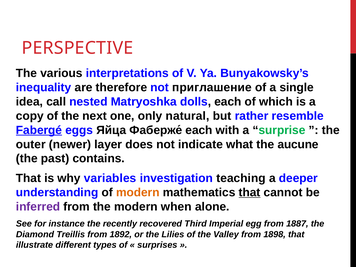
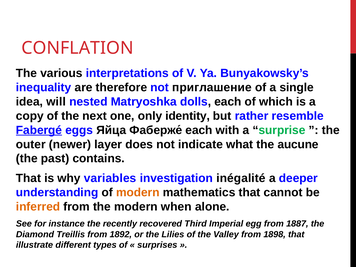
PERSPECTIVE: PERSPECTIVE -> CONFLATION (78, 48)
call: call -> will (56, 102)
natural: natural -> identity (188, 116)
teaching: teaching -> inégalité (241, 178)
that underline: present -> none (250, 192)
inferred colour: purple -> orange (38, 207)
